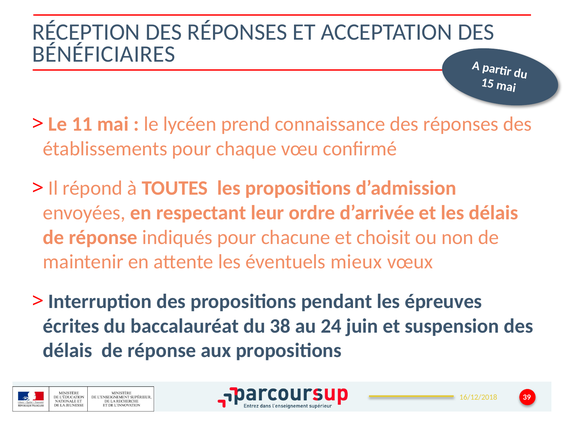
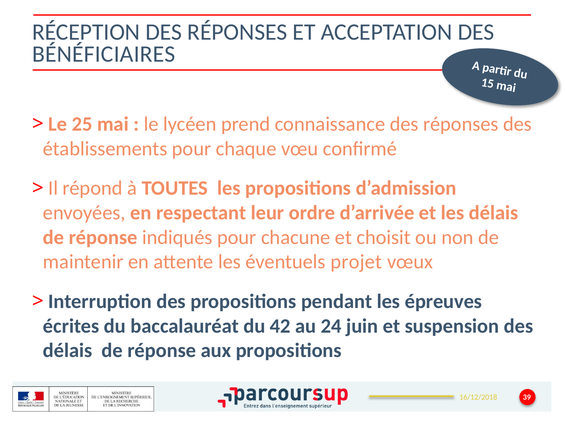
11: 11 -> 25 (82, 124)
mieux: mieux -> projet (356, 262)
38: 38 -> 42 (280, 326)
